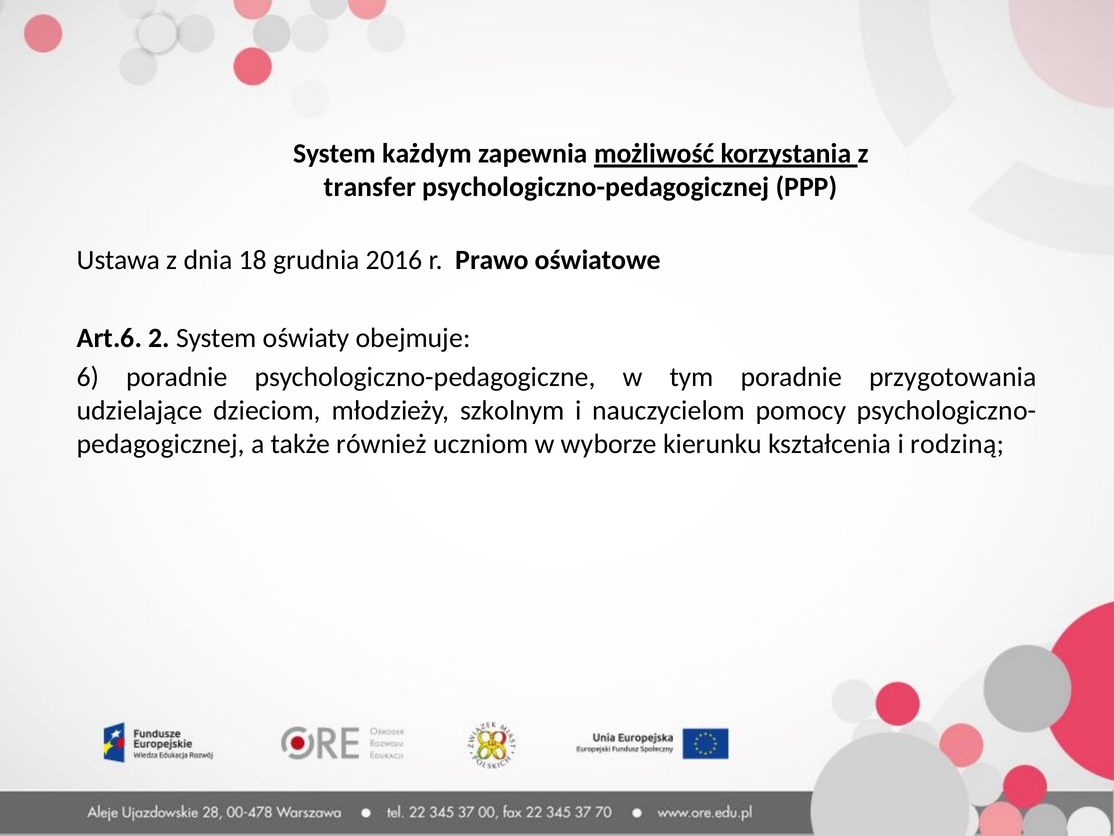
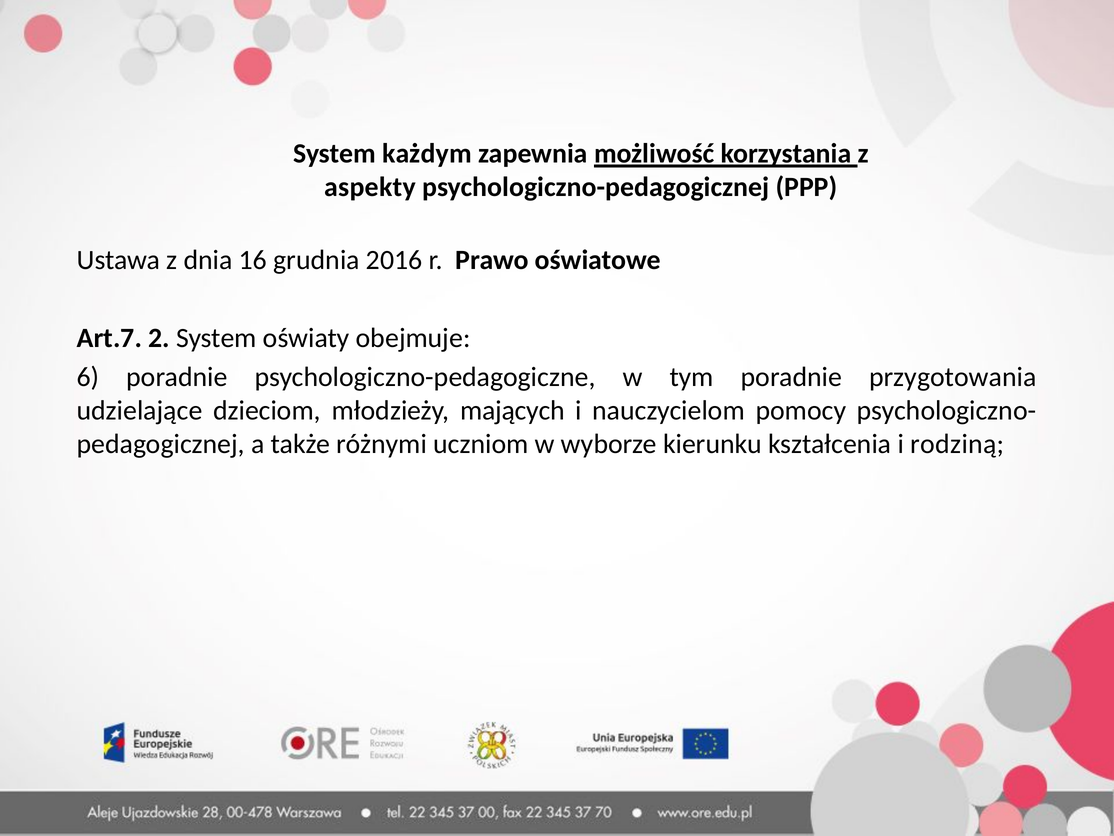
transfer: transfer -> aspekty (370, 187)
18: 18 -> 16 (253, 260)
Art.6: Art.6 -> Art.7 (109, 338)
szkolnym: szkolnym -> mających (512, 410)
również: również -> różnymi (382, 444)
